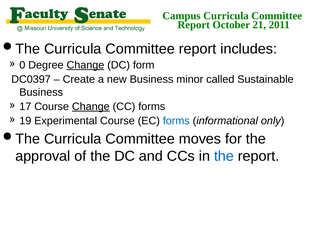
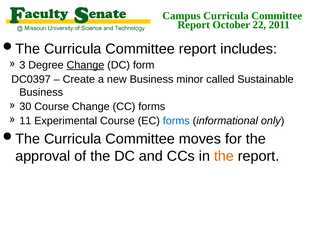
21: 21 -> 22 (259, 25)
0: 0 -> 3 (22, 65)
17: 17 -> 30 (25, 107)
Change underline: present -> none (91, 107)
19: 19 -> 11 (25, 121)
the colour: blue -> orange (224, 156)
